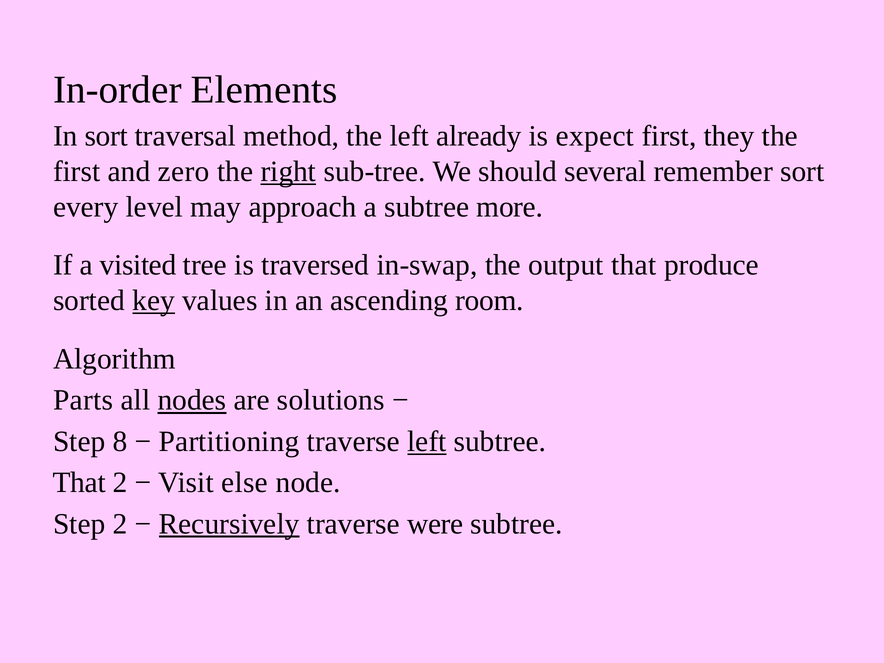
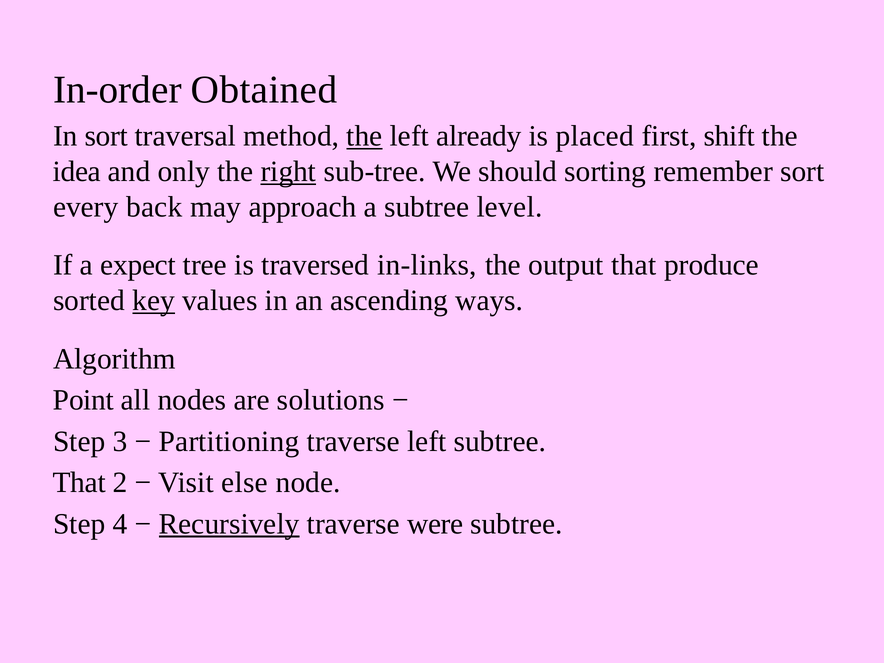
Elements: Elements -> Obtained (264, 90)
the underline: none -> present (364, 136)
expect: expect -> placed (595, 136)
they: they -> shift (729, 136)
first: first -> idea (77, 172)
zero: zero -> only (184, 172)
several: several -> sorting (605, 172)
level: level -> back (154, 207)
more: more -> level (509, 207)
visited: visited -> expect (138, 265)
in-swap: in-swap -> in-links (427, 265)
room: room -> ways (489, 301)
Parts: Parts -> Point (83, 400)
nodes underline: present -> none (192, 400)
8: 8 -> 3 (120, 441)
left underline: present -> none (427, 441)
Step 2: 2 -> 4 (120, 524)
